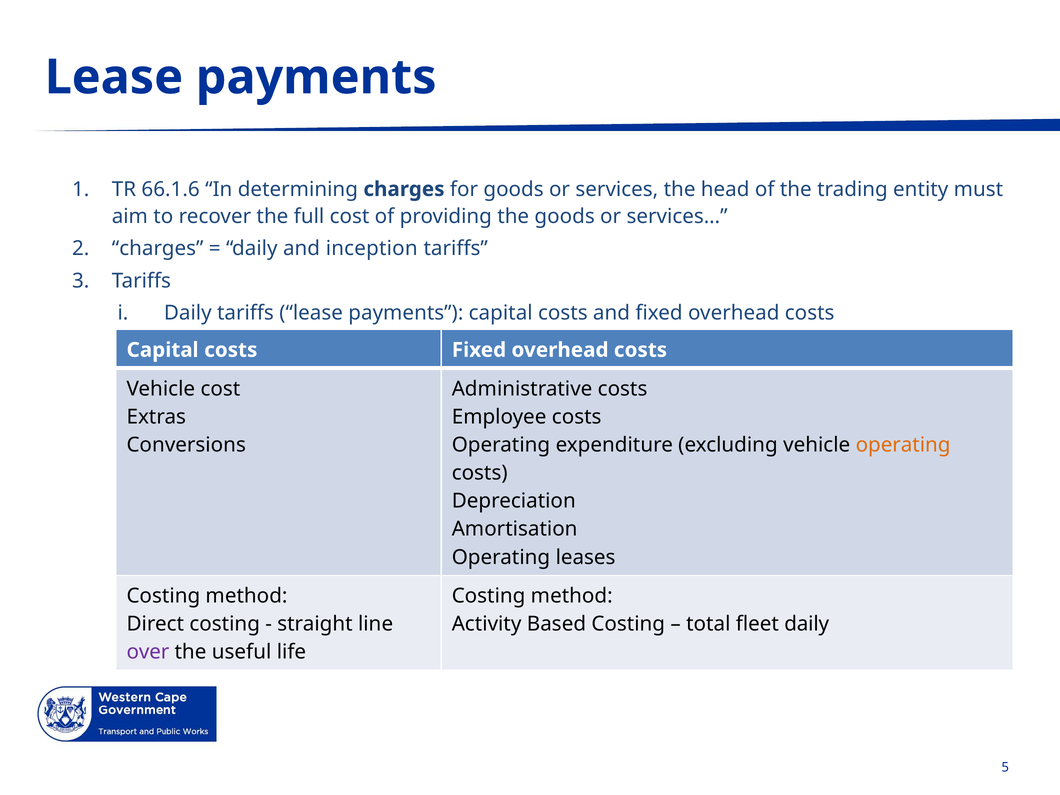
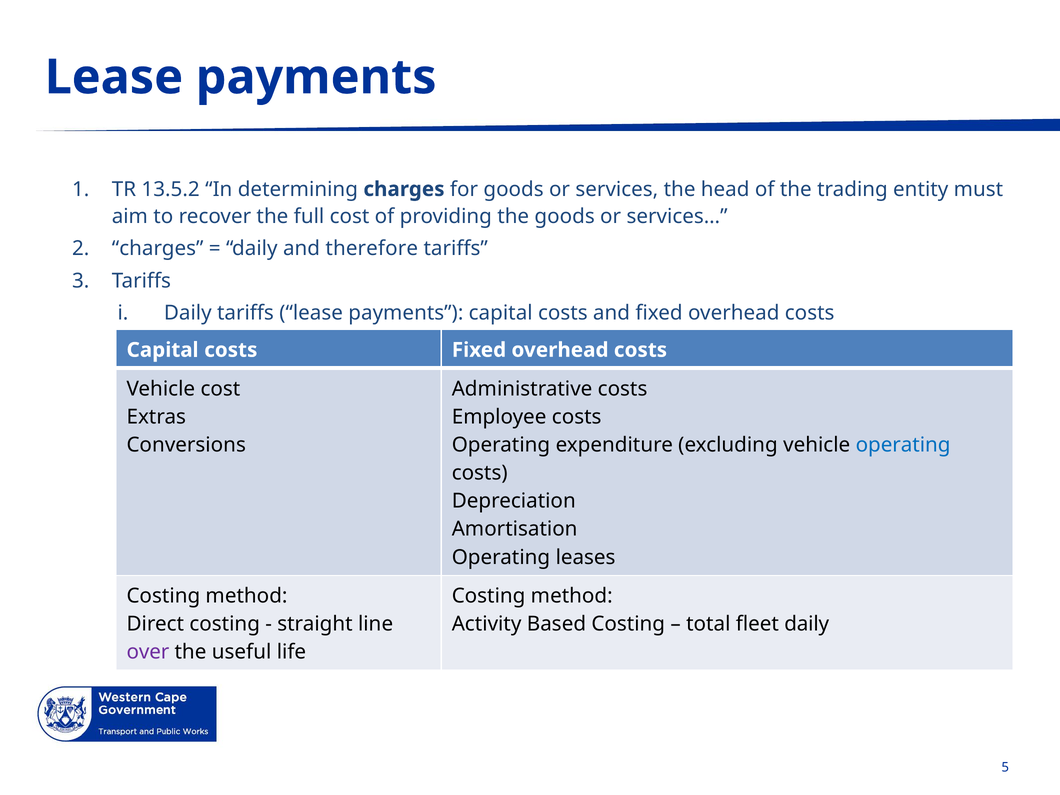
66.1.6: 66.1.6 -> 13.5.2 (171, 189)
inception: inception -> therefore (372, 249)
operating colour: orange -> blue (903, 445)
